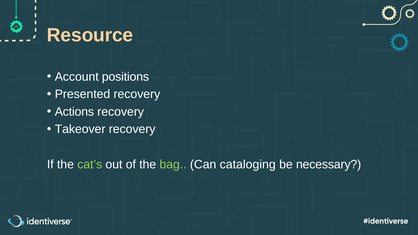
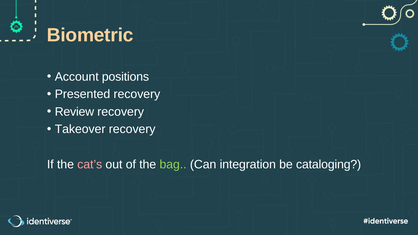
Resource: Resource -> Biometric (90, 35)
Actions: Actions -> Review (74, 112)
cat’s colour: light green -> pink (90, 164)
cataloging: cataloging -> integration (248, 164)
necessary: necessary -> cataloging (329, 164)
